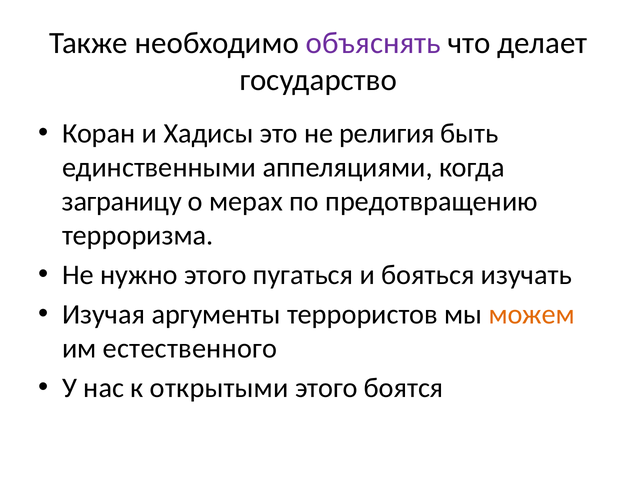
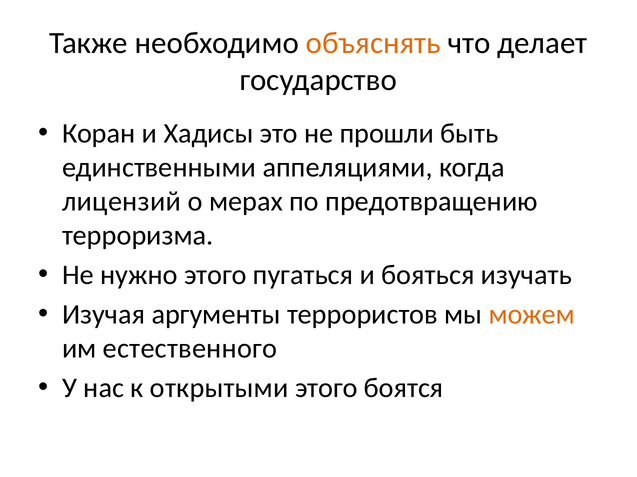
объяснять colour: purple -> orange (373, 43)
религия: религия -> прошли (387, 134)
заграницу: заграницу -> лицензий (122, 202)
